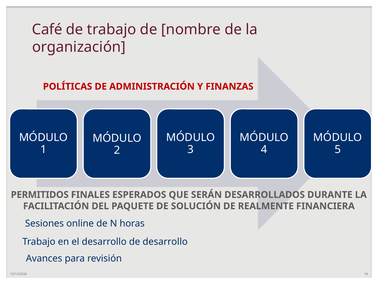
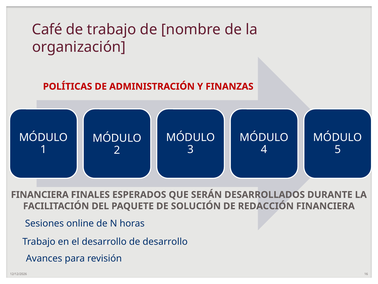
PERMITIDOS: PERMITIDOS -> FINANCIERA (40, 194)
REALMENTE: REALMENTE -> REDACCIÓN (266, 206)
